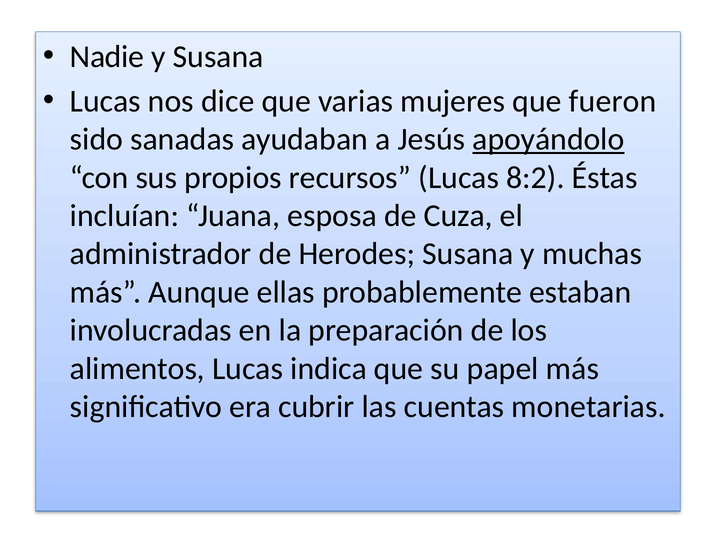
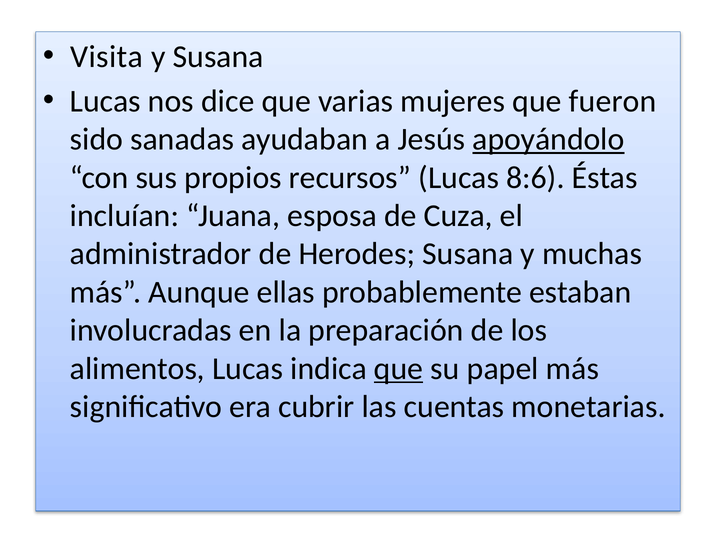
Nadie: Nadie -> Visita (107, 57)
8:2: 8:2 -> 8:6 (535, 178)
que underline: none -> present (399, 369)
